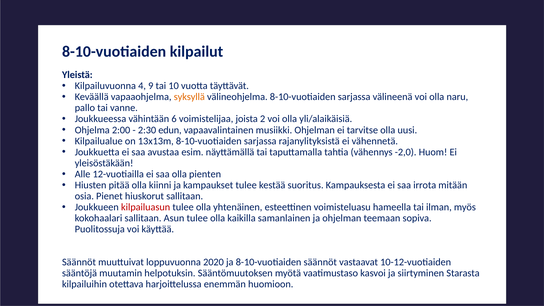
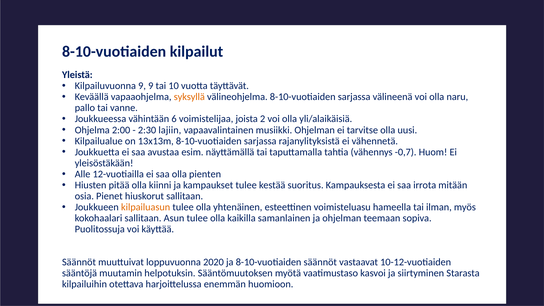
Kilpailuvuonna 4: 4 -> 9 (142, 86)
edun: edun -> lajiin (170, 130)
-2,0: -2,0 -> -0,7 (406, 152)
kilpailuasun colour: red -> orange (146, 207)
